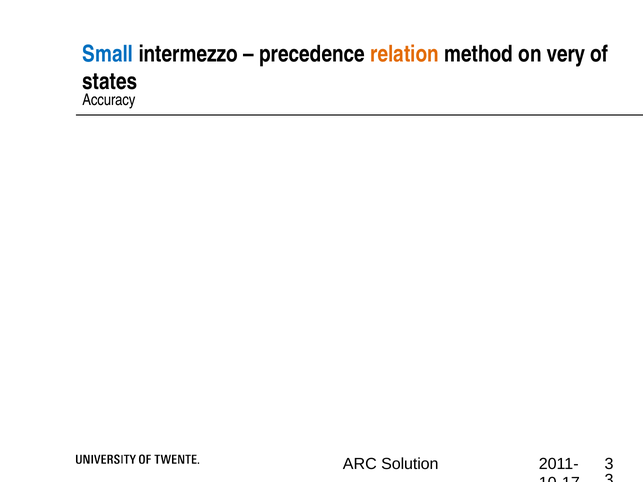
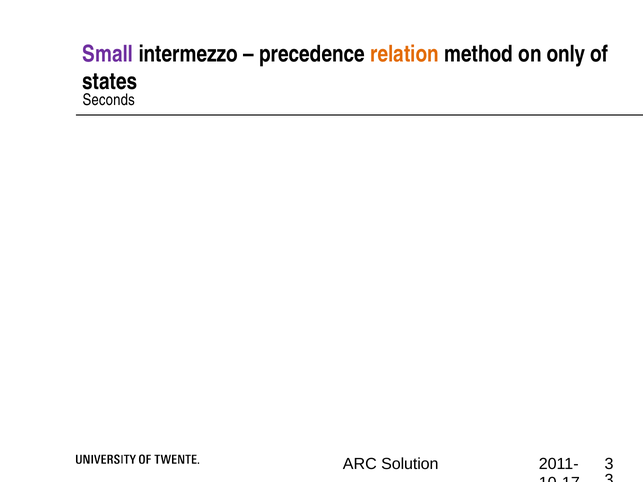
Small colour: blue -> purple (108, 54)
very: very -> only (566, 54)
Accuracy: Accuracy -> Seconds (109, 100)
